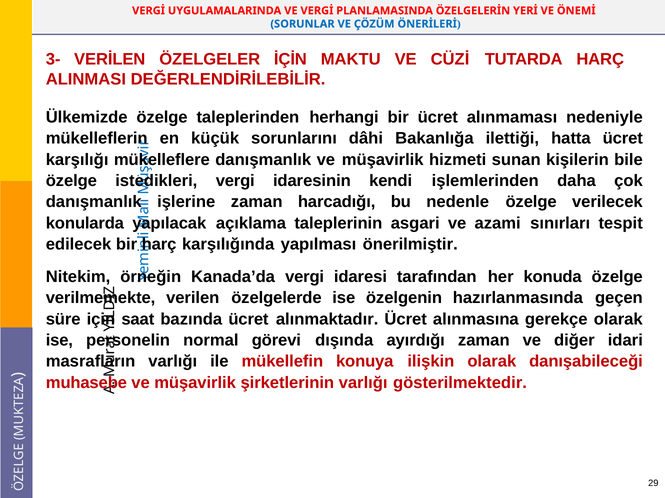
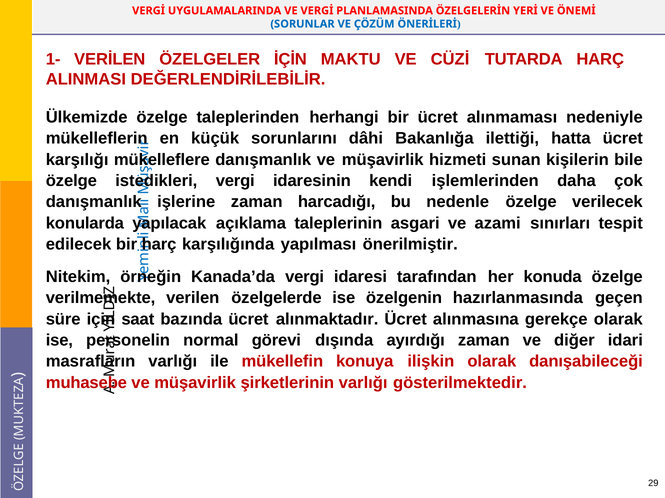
3-: 3- -> 1- (53, 60)
